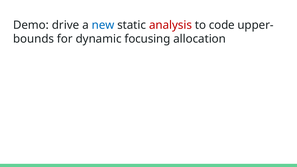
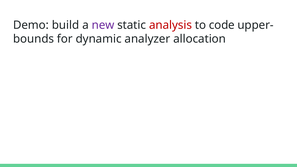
drive: drive -> build (66, 25)
new colour: blue -> purple (103, 25)
focusing: focusing -> analyzer (147, 39)
